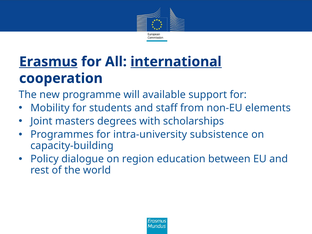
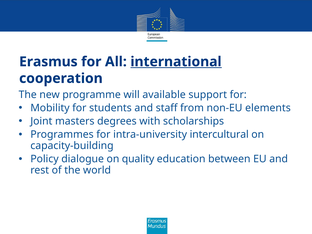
Erasmus underline: present -> none (48, 62)
subsistence: subsistence -> intercultural (219, 135)
region: region -> quality (138, 159)
